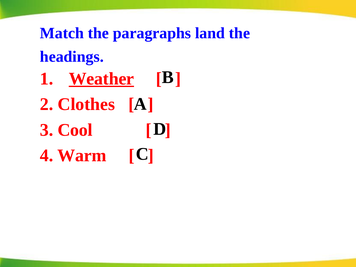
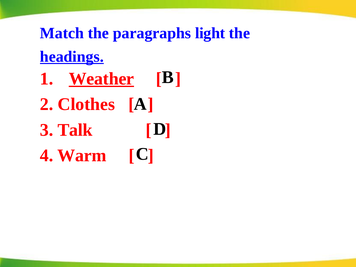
land: land -> light (210, 33)
headings underline: none -> present (72, 57)
Cool: Cool -> Talk (75, 130)
